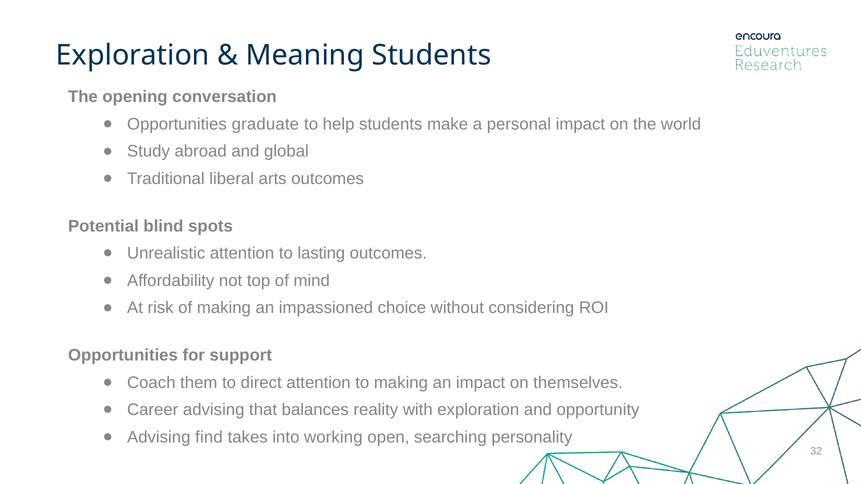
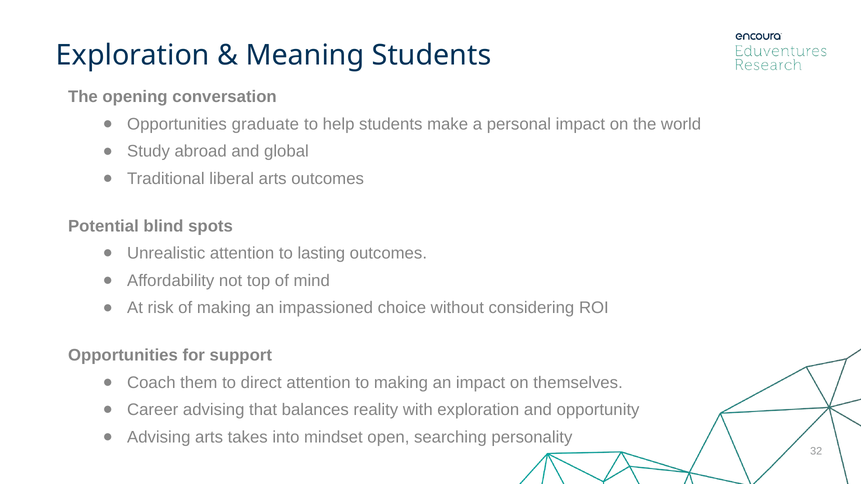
Advising find: find -> arts (209, 437)
working: working -> mindset (333, 437)
